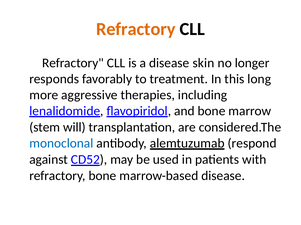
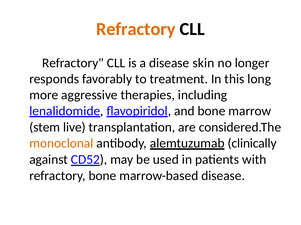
will: will -> live (74, 128)
monoclonal colour: blue -> orange (61, 144)
respond: respond -> clinically (252, 144)
